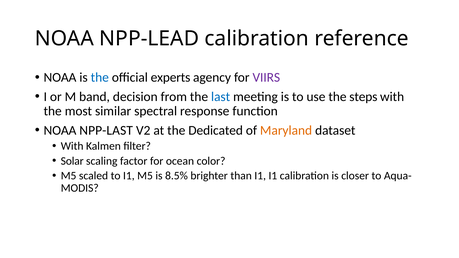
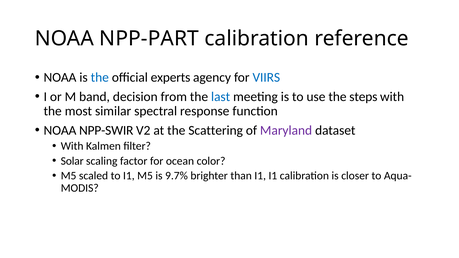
NPP-LEAD: NPP-LEAD -> NPP-PART (149, 39)
VIIRS colour: purple -> blue (266, 78)
NPP-LAST: NPP-LAST -> NPP-SWIR (106, 130)
Dedicated: Dedicated -> Scattering (216, 130)
Maryland colour: orange -> purple (286, 130)
8.5%: 8.5% -> 9.7% (176, 176)
